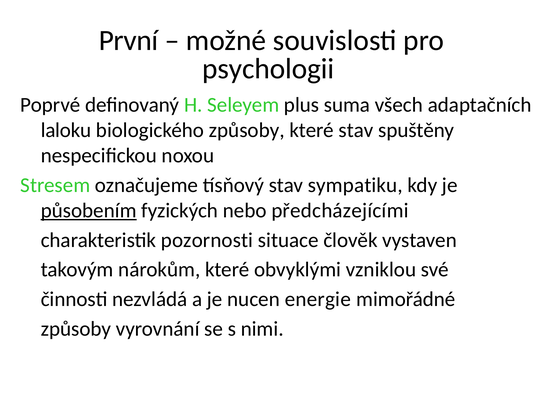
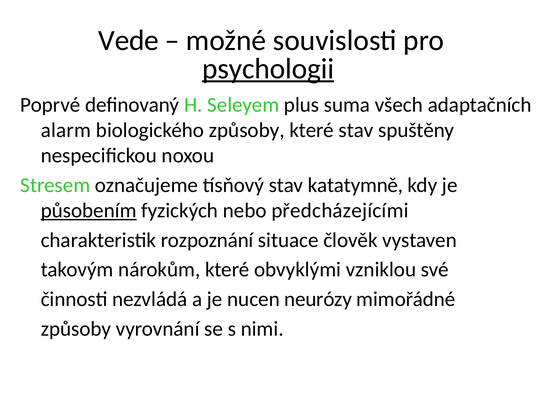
První: První -> Vede (129, 41)
psychologii underline: none -> present (268, 69)
laloku: laloku -> alarm (66, 130)
sympatiku: sympatiku -> katatymně (355, 185)
pozornosti: pozornosti -> rozpoznání (207, 240)
energie: energie -> neurózy (318, 299)
